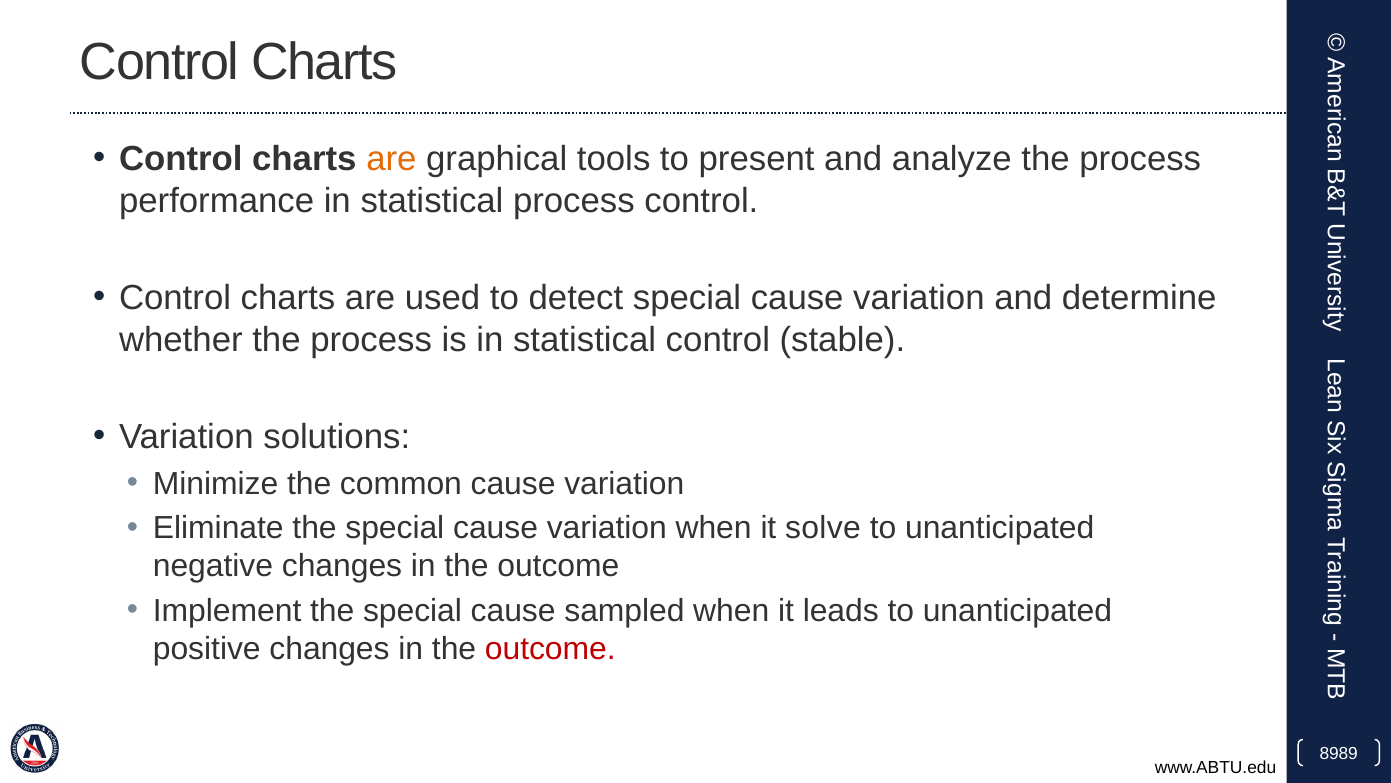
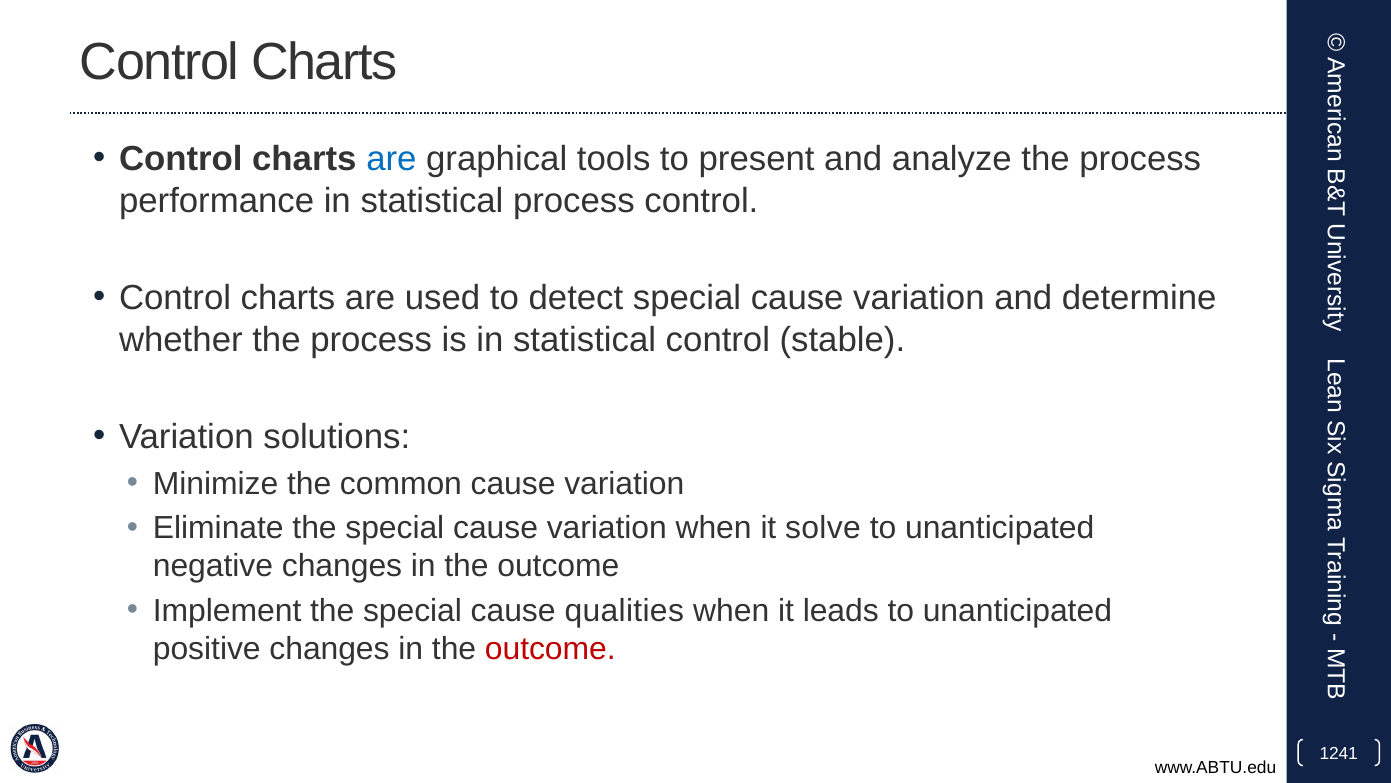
are colour: orange -> blue (391, 159)
sampled: sampled -> qualities (624, 611)
8989: 8989 -> 1241 (1339, 753)
